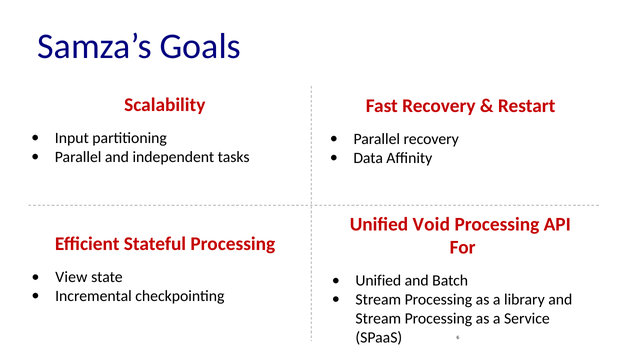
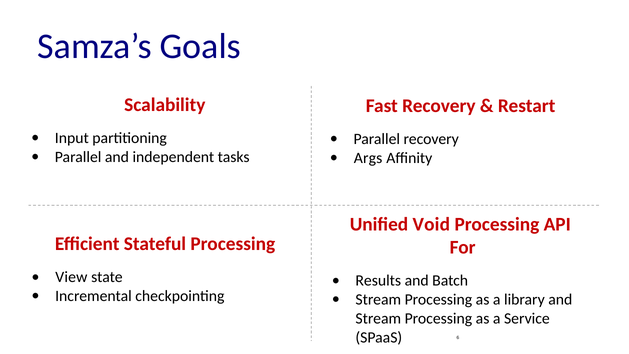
Data: Data -> Args (368, 158)
Unified: Unified -> Results (378, 281)
